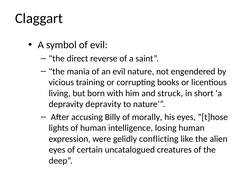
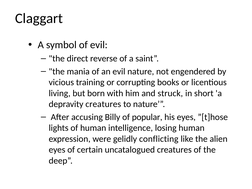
depravity depravity: depravity -> creatures (103, 104)
morally: morally -> popular (147, 117)
